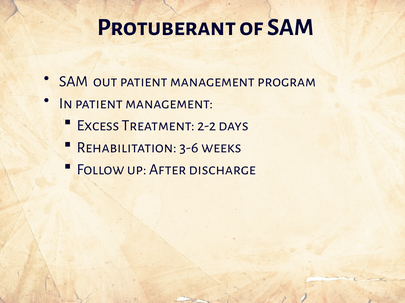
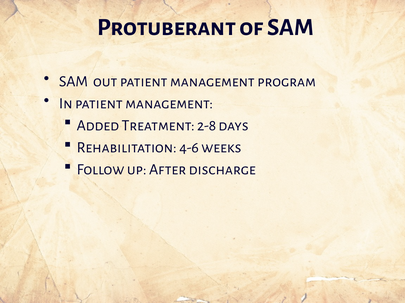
Excess: Excess -> Added (98, 126)
2-2: 2-2 -> 2-8 (207, 126)
3-6: 3-6 -> 4-6 (189, 148)
